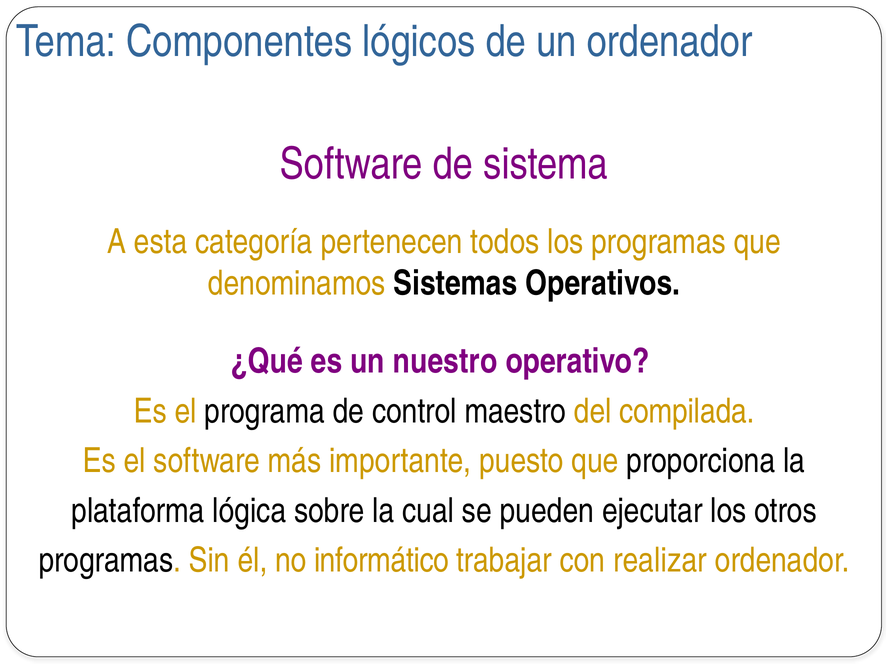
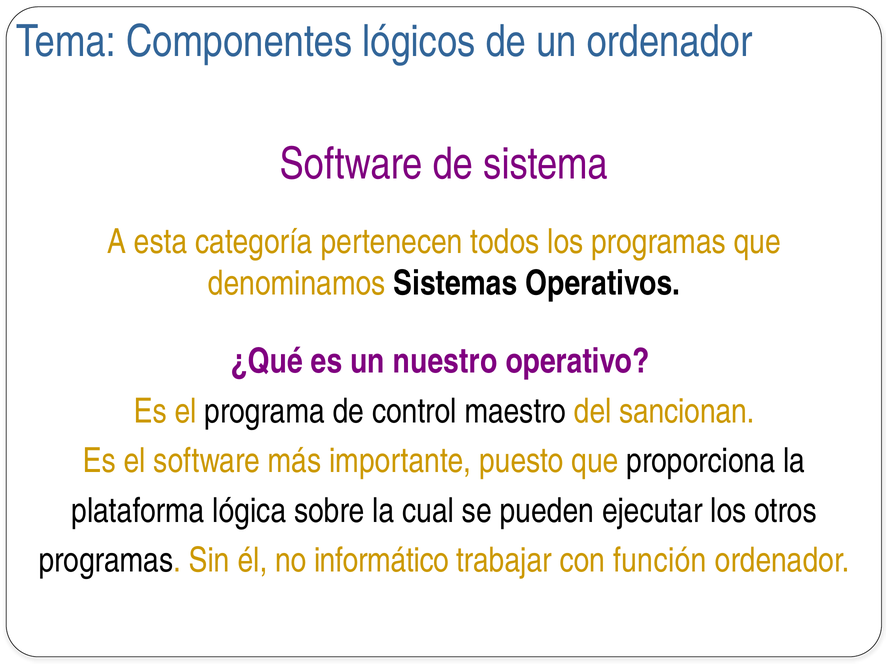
compilada: compilada -> sancionan (687, 411)
realizar: realizar -> función (660, 560)
